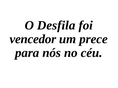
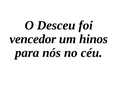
Desfila: Desfila -> Desceu (56, 25)
prece: prece -> hinos (94, 39)
